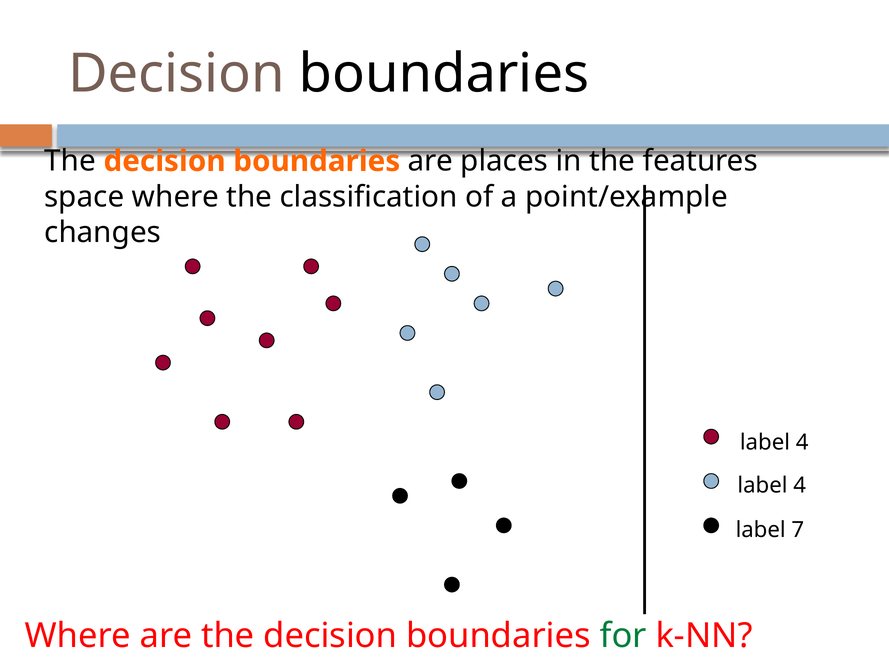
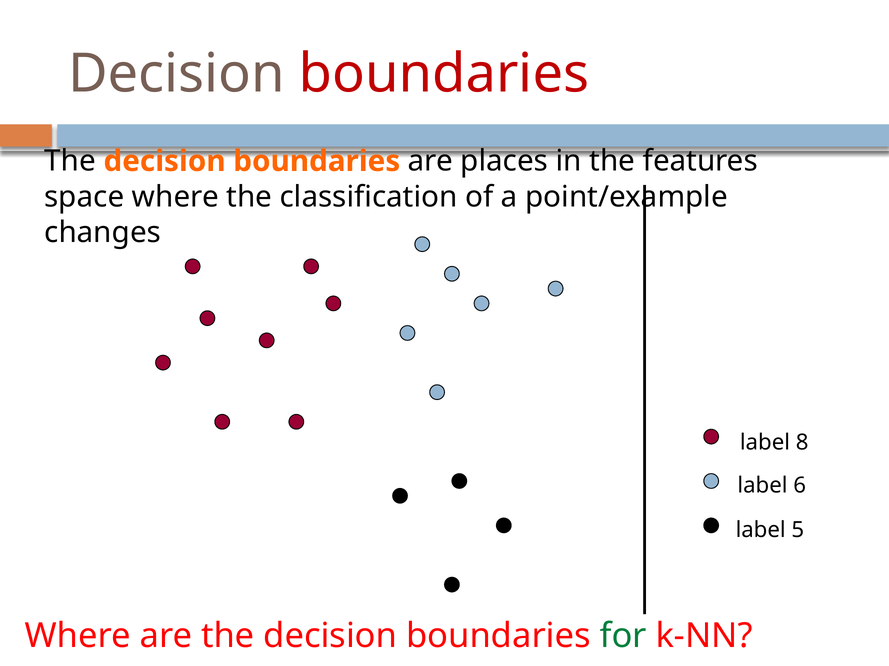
boundaries colour: black -> red (444, 74)
4: 4 -> 8 (802, 443)
4: 4 -> 6 (800, 486)
7: 7 -> 5 (798, 530)
